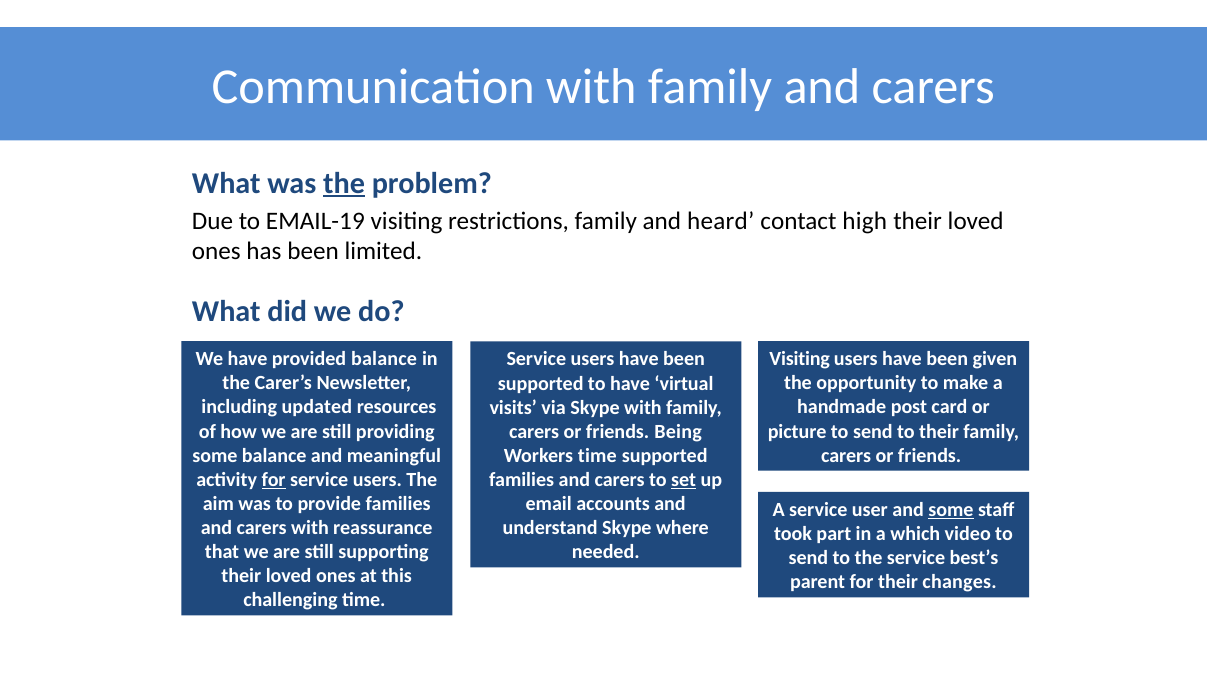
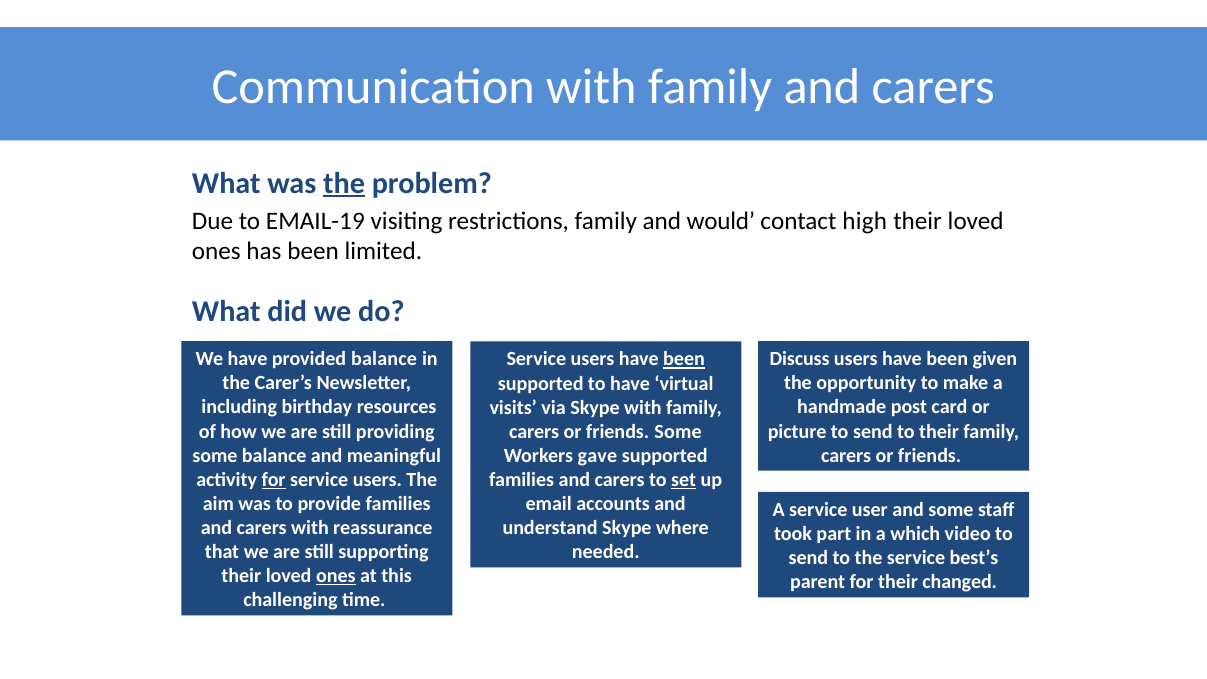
heard: heard -> would (721, 221)
Visiting: Visiting -> Discuss (800, 359)
been underline: none -> present (684, 359)
updated: updated -> birthday (317, 407)
friends Being: Being -> Some (678, 432)
Workers time: time -> gave (597, 456)
some underline: present -> none (951, 510)
ones underline: none -> present (336, 576)
changes: changes -> changed (960, 582)
